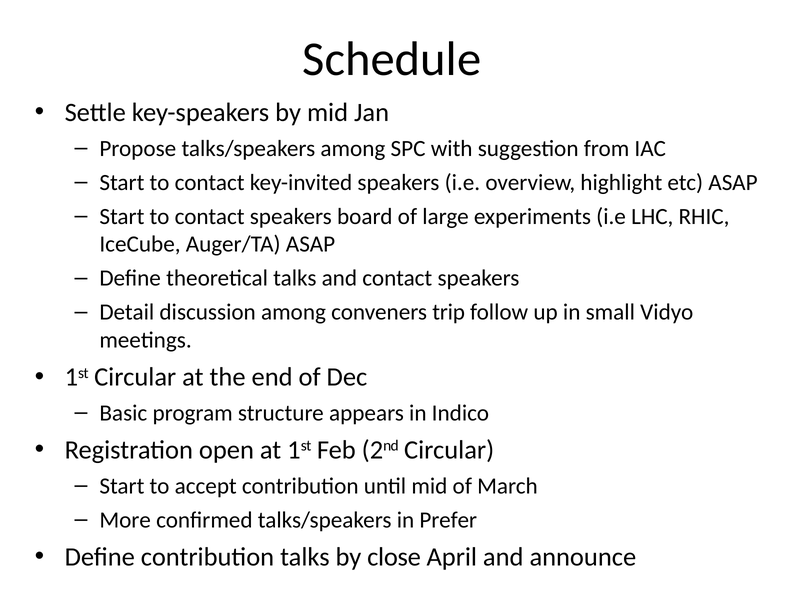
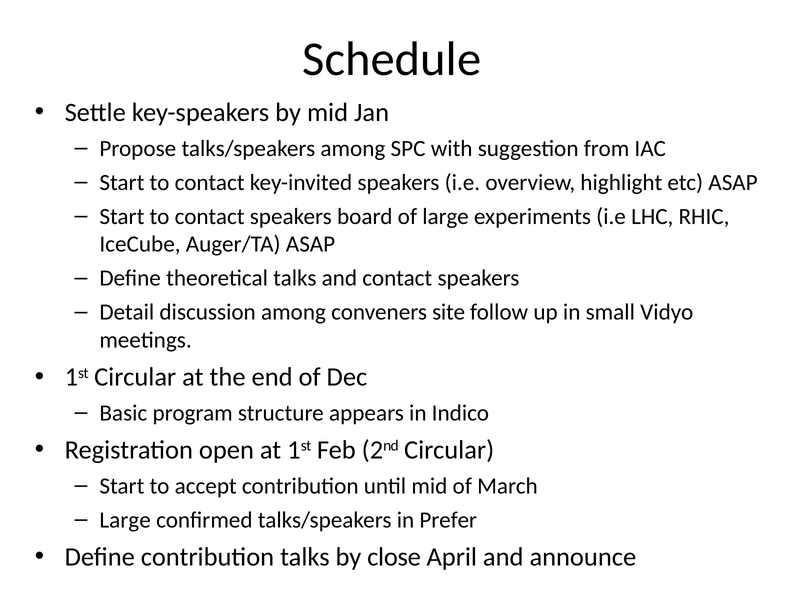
trip: trip -> site (449, 312)
More: More -> Large (125, 520)
